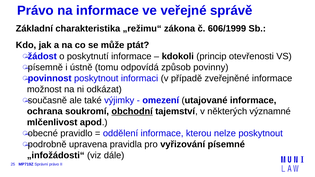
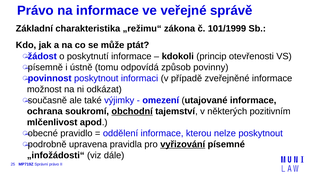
606/1999: 606/1999 -> 101/1999 (227, 29)
významné: významné -> pozitivním (270, 111)
vyřizování underline: none -> present (183, 145)
